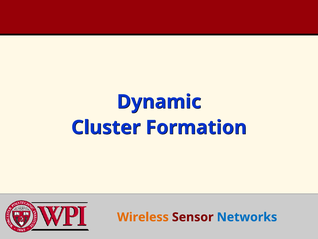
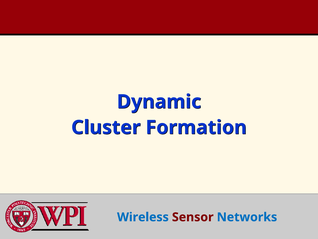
Wireless colour: orange -> blue (143, 217)
